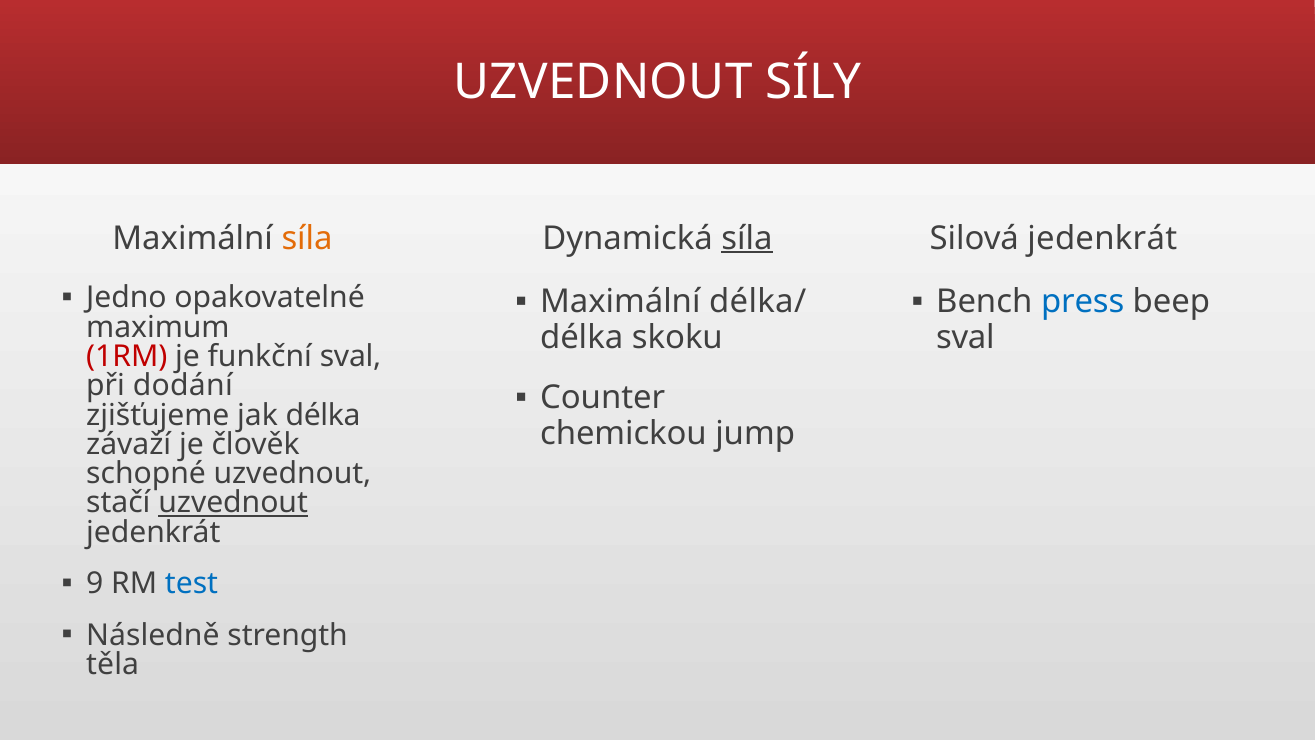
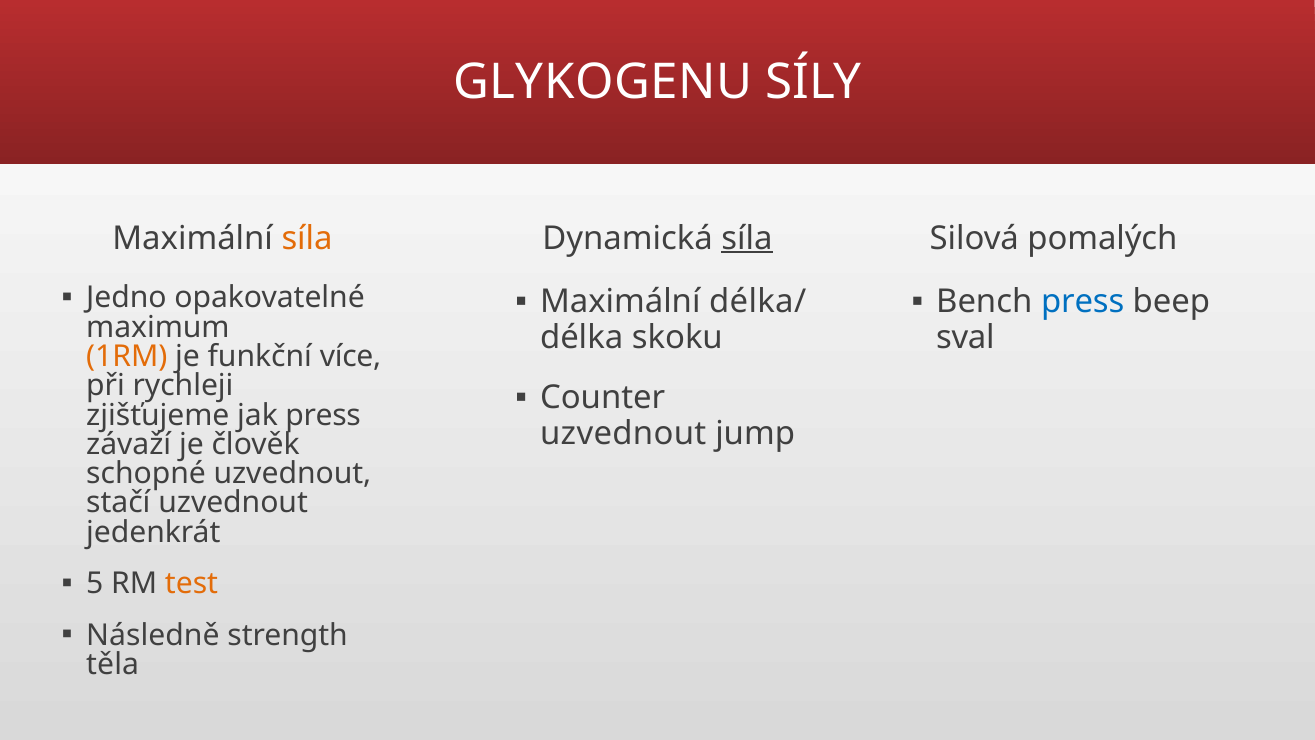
UZVEDNOUT: UZVEDNOUT -> GLYKOGENU (603, 82)
Silová jedenkrát: jedenkrát -> pomalých (1102, 238)
1RM colour: red -> orange (127, 356)
funkční sval: sval -> více (351, 356)
dodání: dodání -> rychleji (183, 386)
jak délka: délka -> press (323, 415)
chemickou: chemickou -> uzvednout (623, 433)
uzvednout underline: present -> none (233, 503)
9: 9 -> 5 (95, 584)
test colour: blue -> orange (191, 584)
